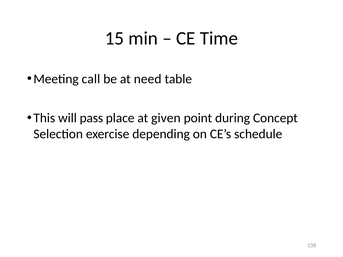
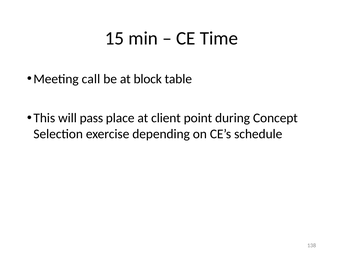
need: need -> block (148, 79)
given: given -> client (166, 118)
